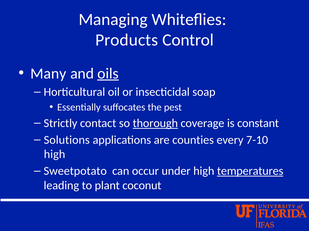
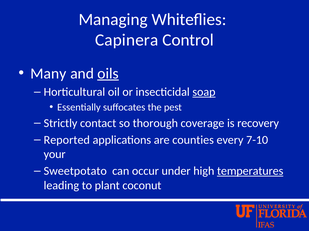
Products: Products -> Capinera (127, 40)
soap underline: none -> present (204, 92)
thorough underline: present -> none (155, 124)
constant: constant -> recovery (258, 124)
Solutions: Solutions -> Reported (67, 140)
high: high -> your (55, 155)
